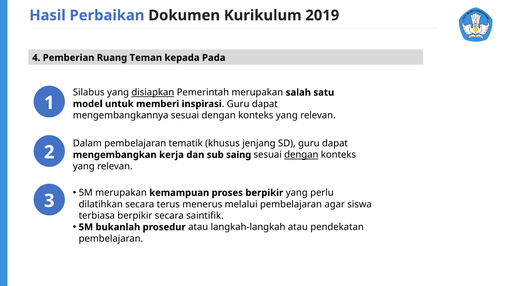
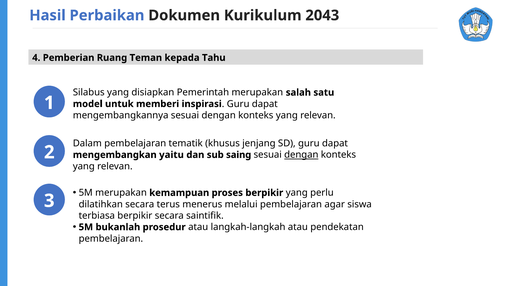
2019: 2019 -> 2043 (322, 15)
Pada: Pada -> Tahu (214, 58)
disiapkan underline: present -> none (153, 92)
kerja: kerja -> yaitu (172, 155)
